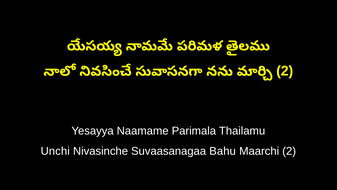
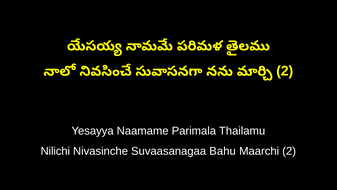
Unchi: Unchi -> Nilichi (55, 151)
